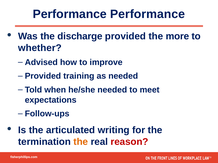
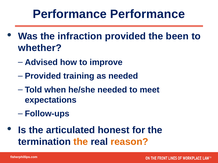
discharge: discharge -> infraction (80, 36)
more: more -> been (177, 36)
writing: writing -> honest (114, 130)
reason colour: red -> orange (129, 142)
